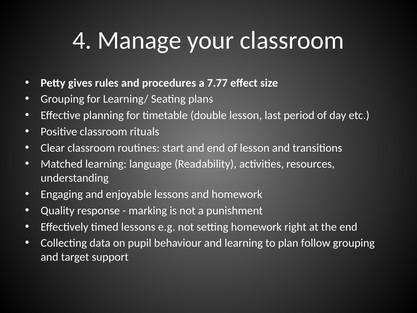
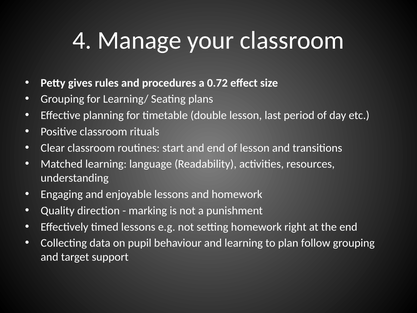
7.77: 7.77 -> 0.72 (217, 83)
response: response -> direction (99, 210)
